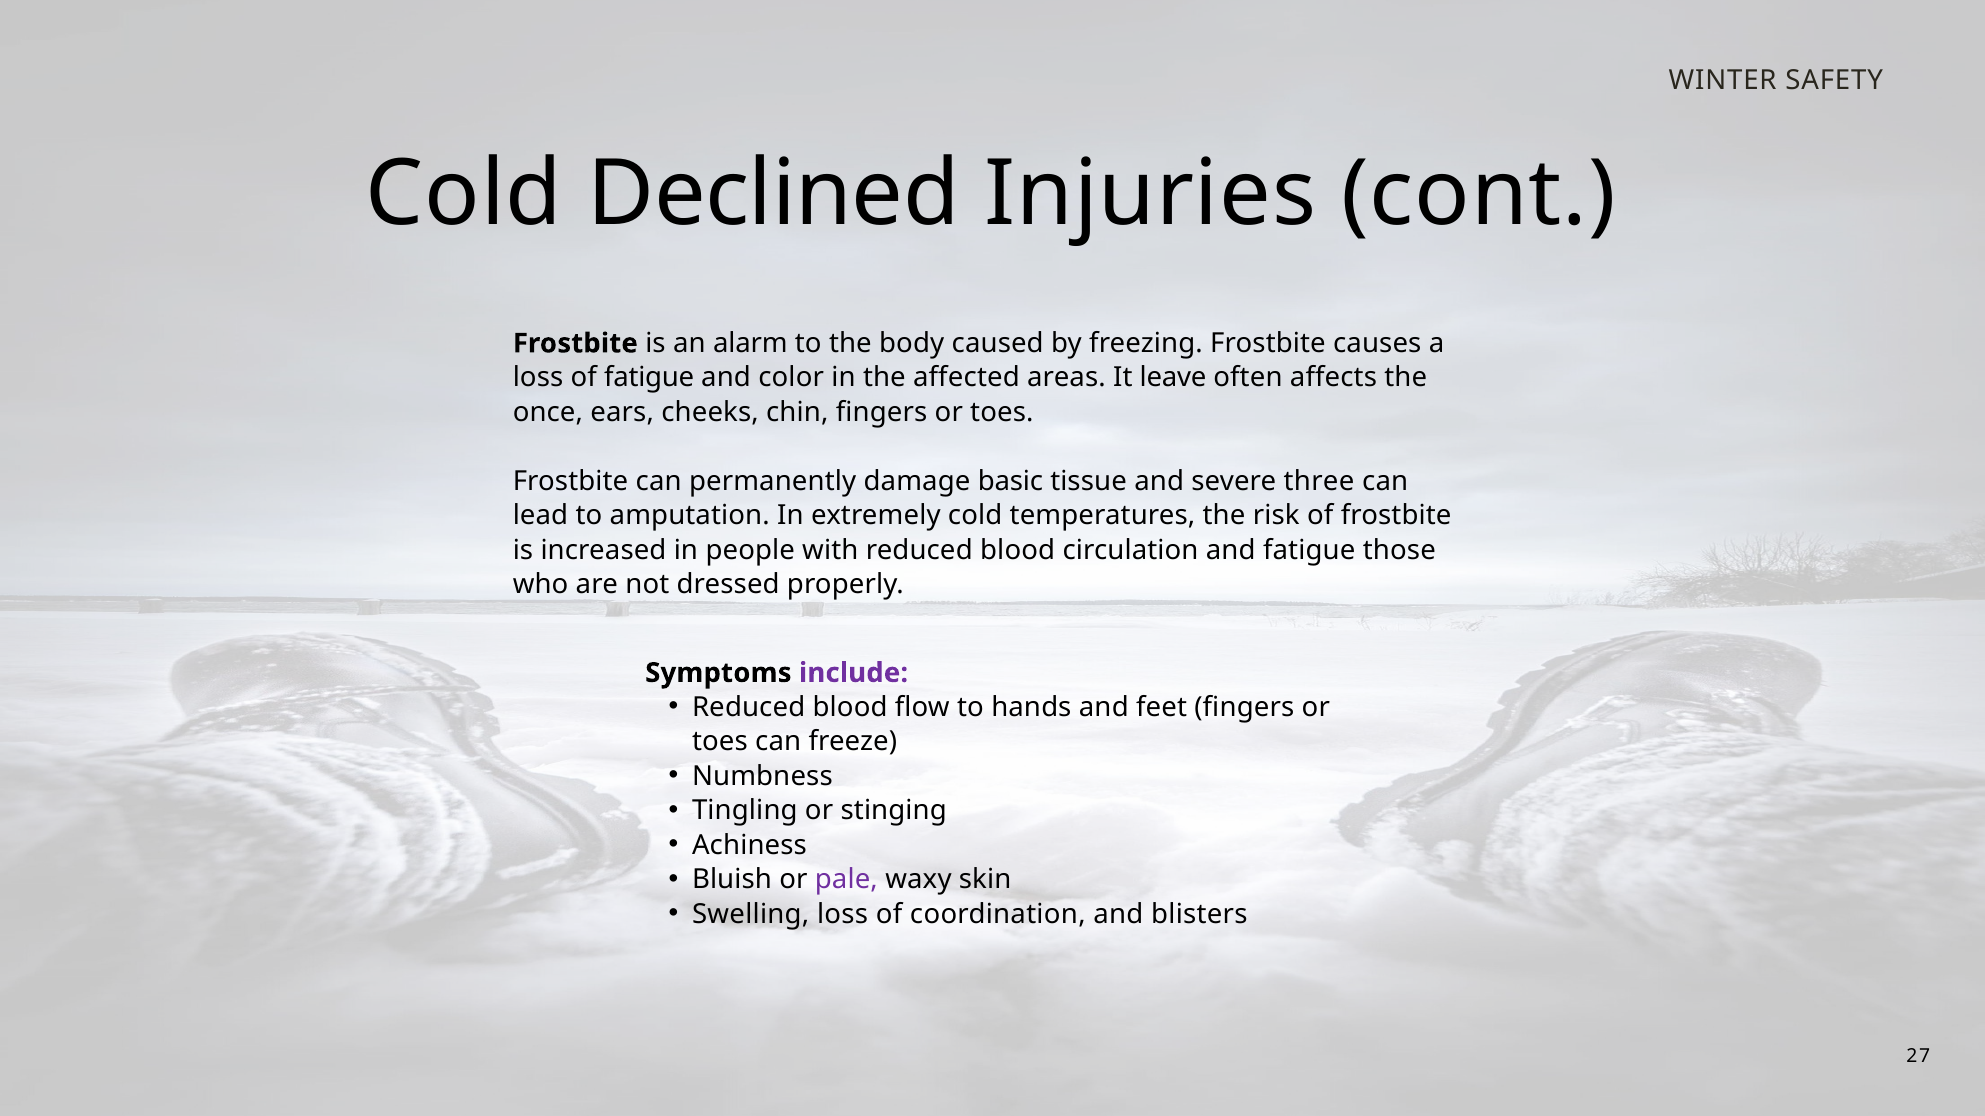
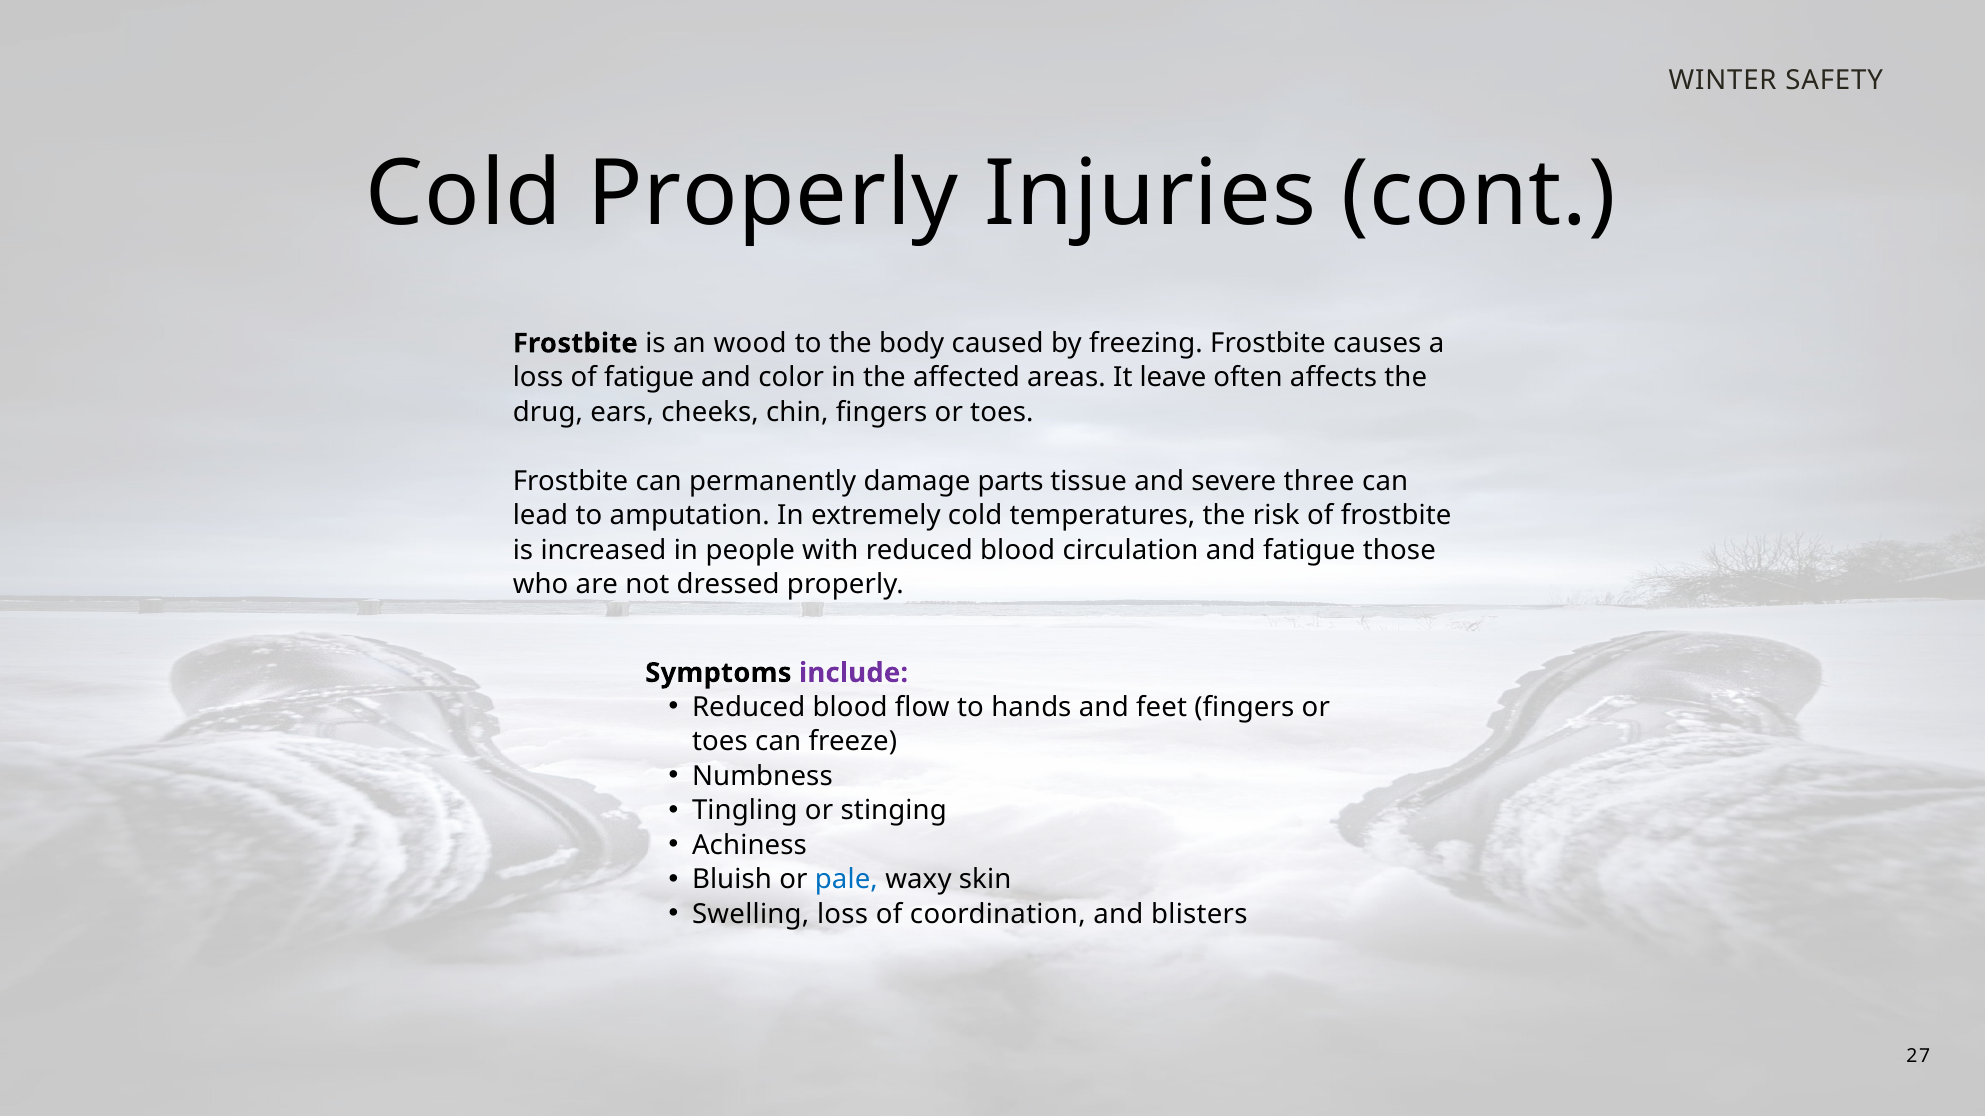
Cold Declined: Declined -> Properly (773, 195)
alarm: alarm -> wood (750, 344)
once: once -> drug (548, 412)
basic: basic -> parts (1011, 481)
pale colour: purple -> blue (846, 880)
